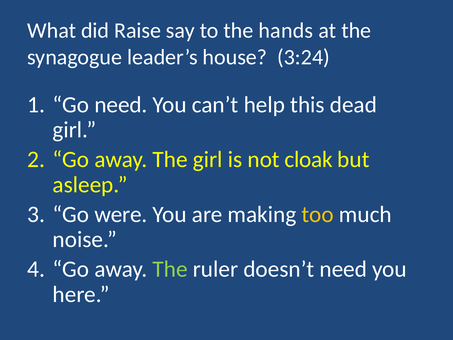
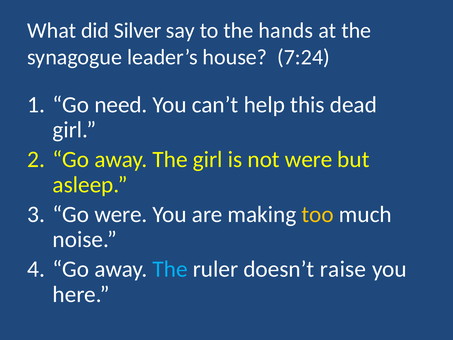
Raise: Raise -> Silver (138, 31)
3:24: 3:24 -> 7:24 (303, 57)
not cloak: cloak -> were (309, 159)
The colour: light green -> light blue (170, 269)
doesn’t need: need -> raise (343, 269)
